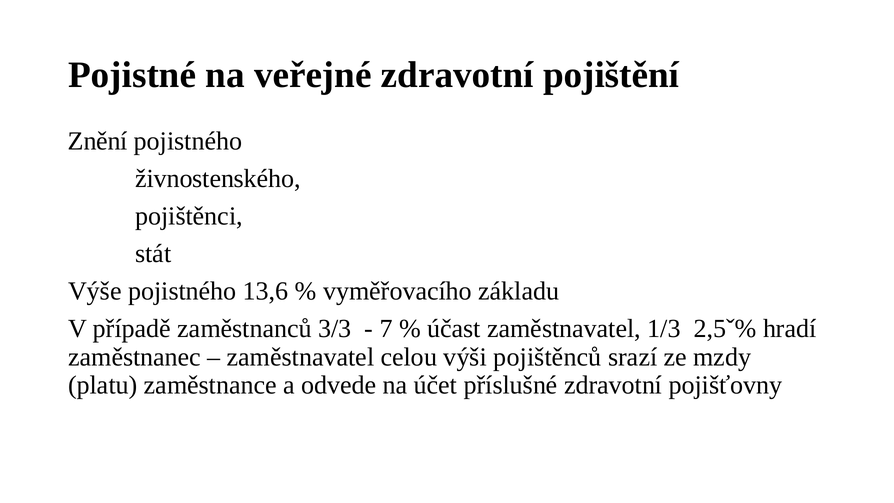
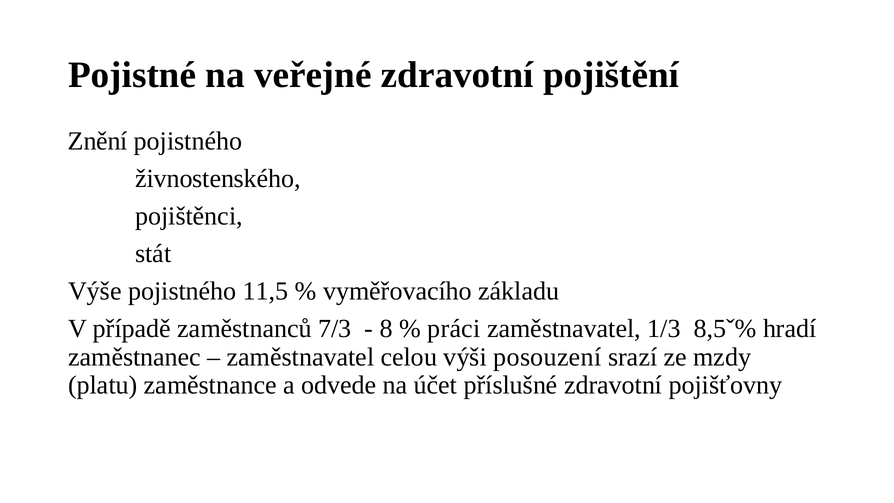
13,6: 13,6 -> 11,5 (266, 291)
3/3: 3/3 -> 7/3 (335, 329)
7: 7 -> 8 (386, 329)
účast: účast -> práci (454, 329)
2,5ˇ%: 2,5ˇ% -> 8,5ˇ% (725, 329)
pojištěnců: pojištěnců -> posouzení (547, 357)
